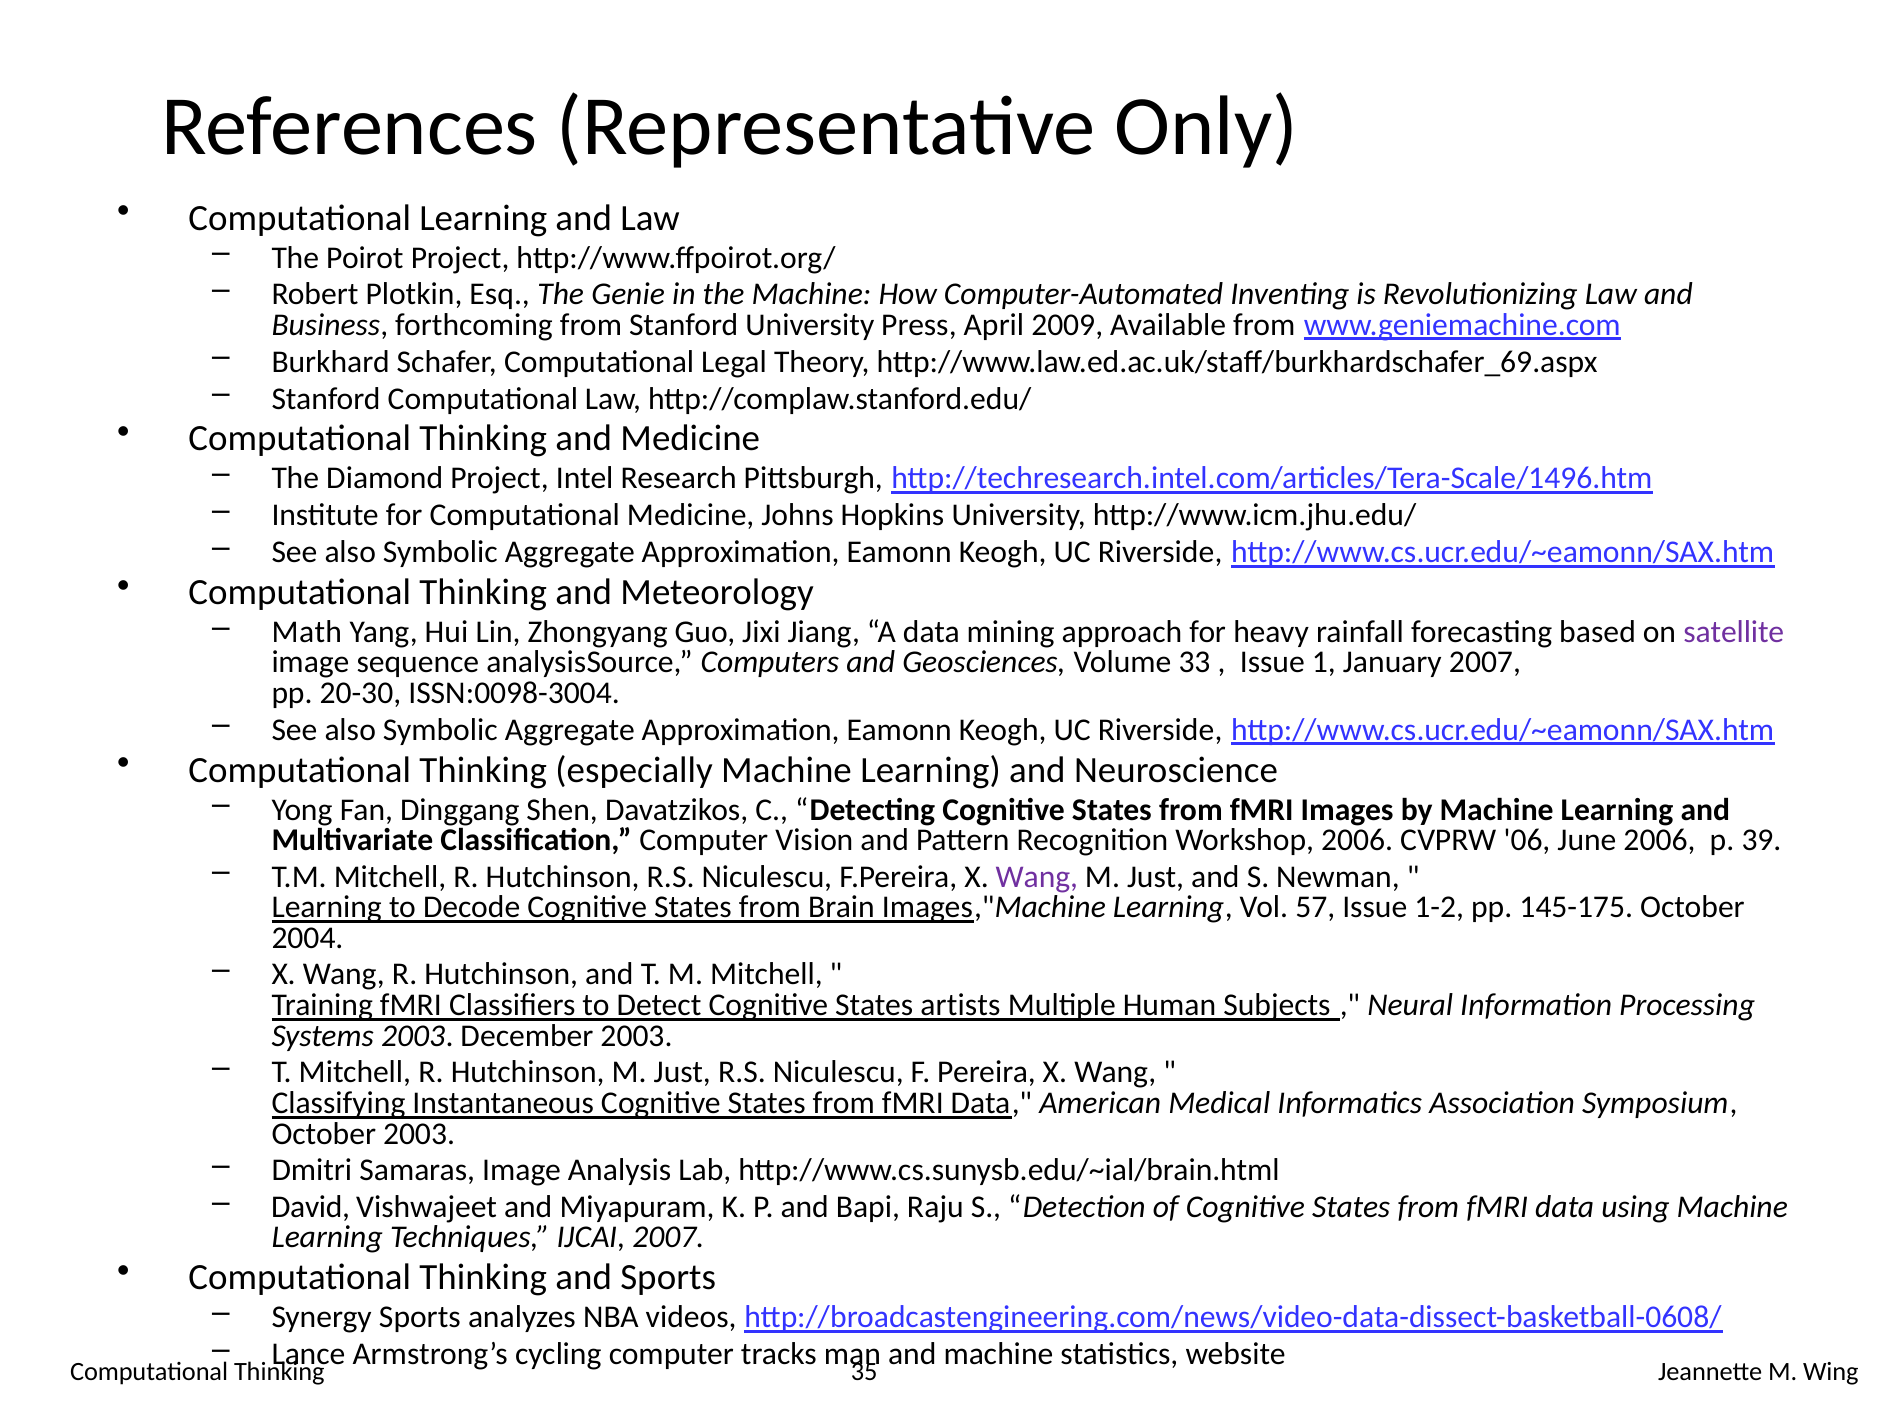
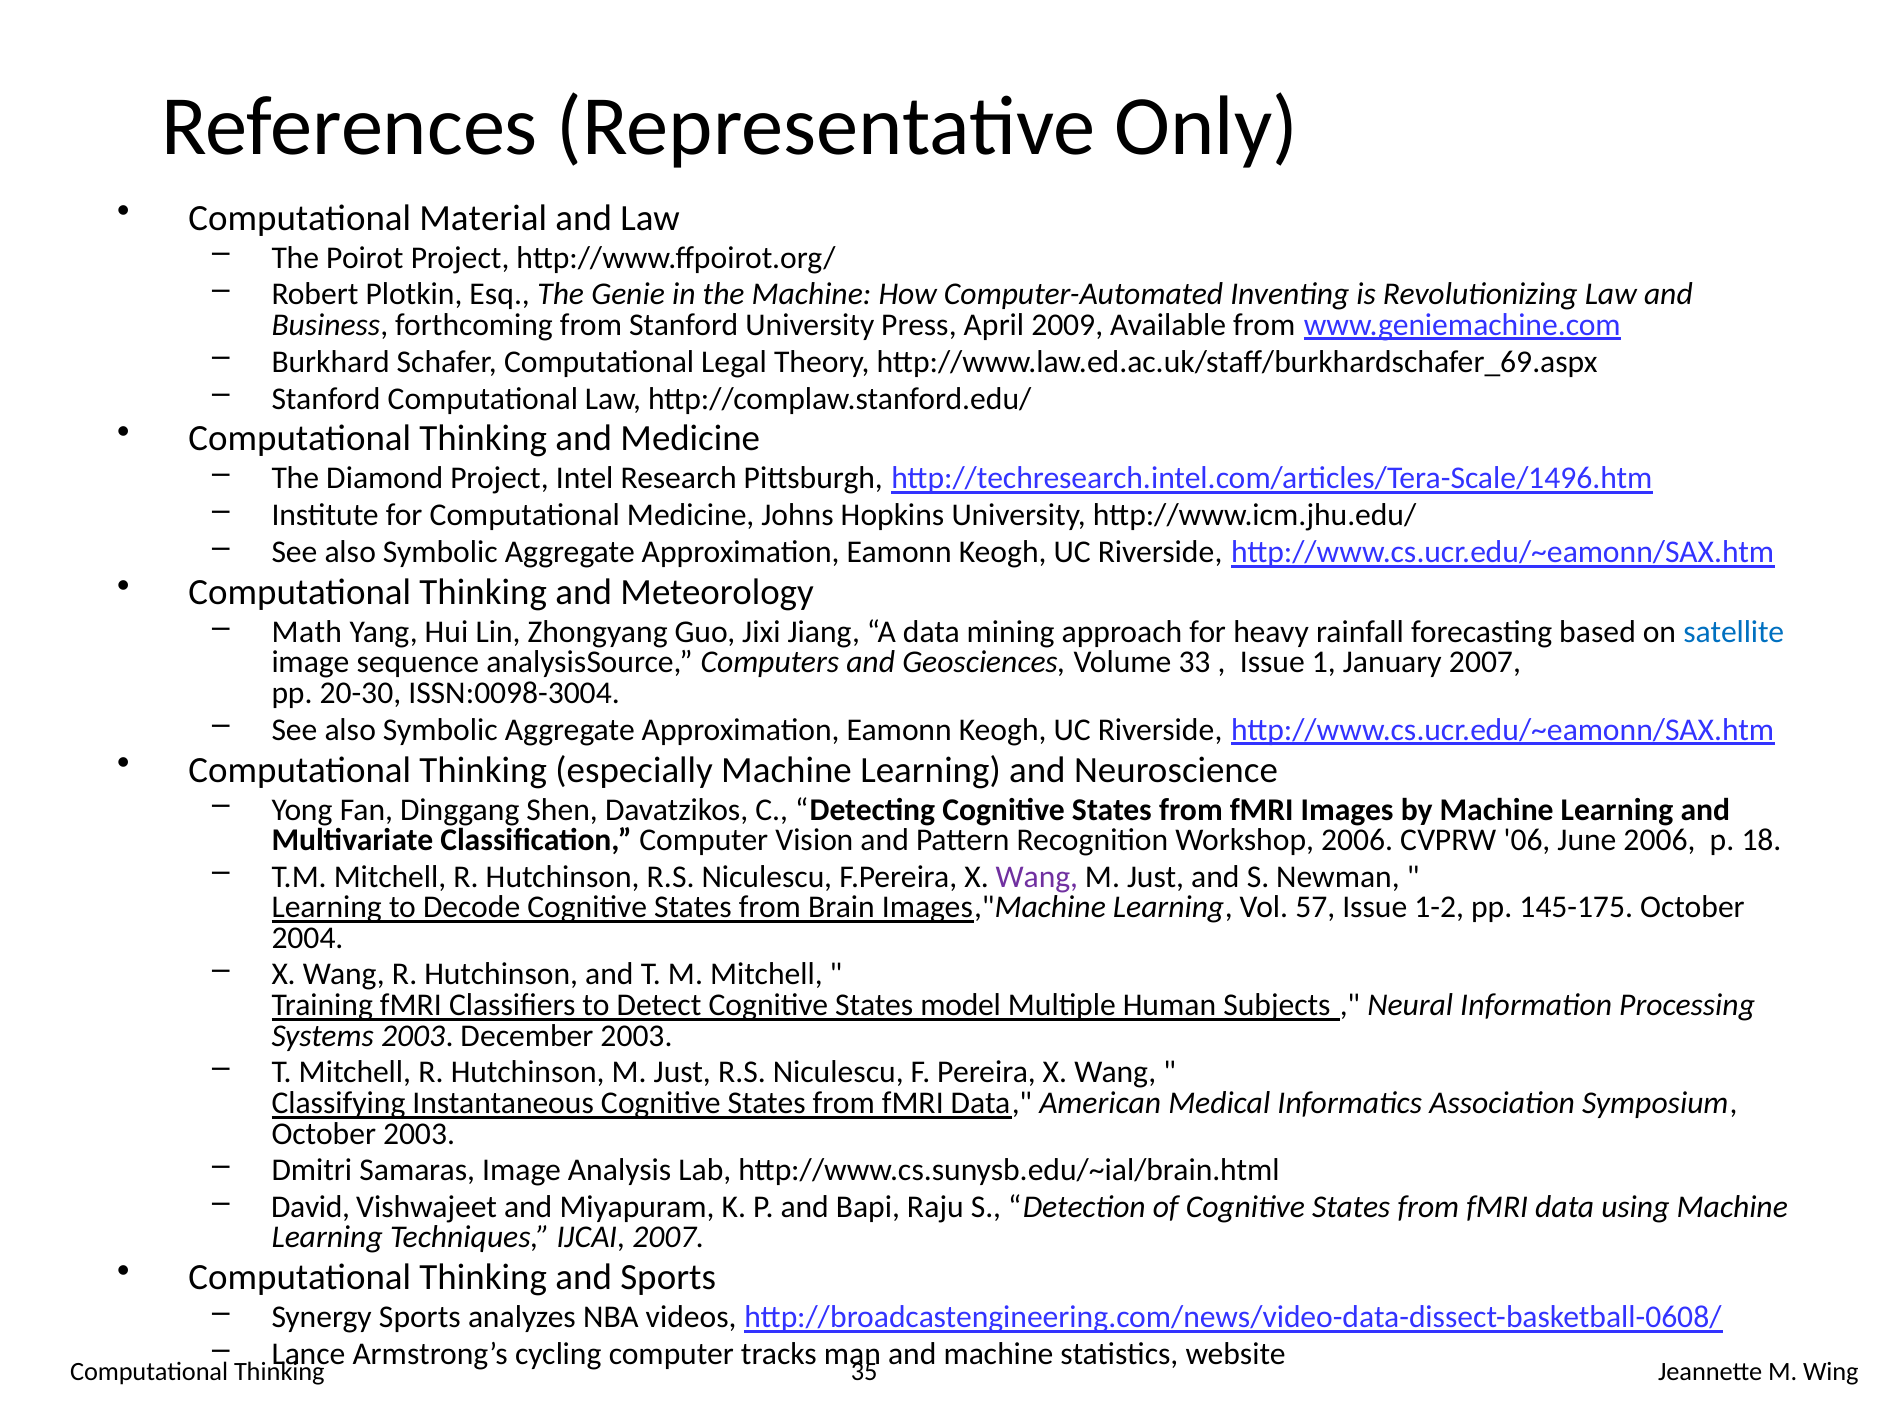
Computational Learning: Learning -> Material (483, 218)
satellite colour: purple -> blue (1734, 632)
39: 39 -> 18 (1761, 840)
artists: artists -> model (961, 1005)
